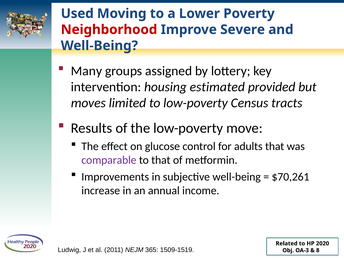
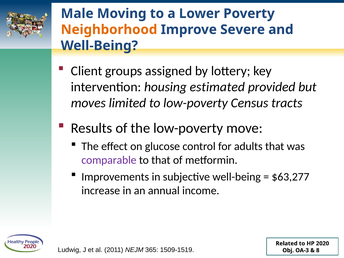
Used: Used -> Male (77, 14)
Neighborhood colour: red -> orange (109, 30)
Many: Many -> Client (87, 71)
$70,261: $70,261 -> $63,277 (291, 177)
